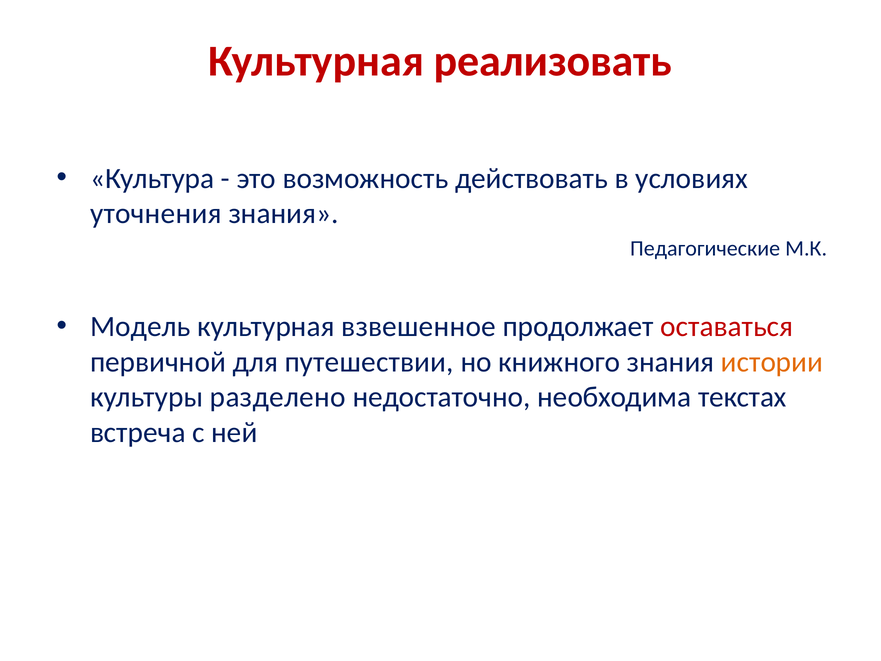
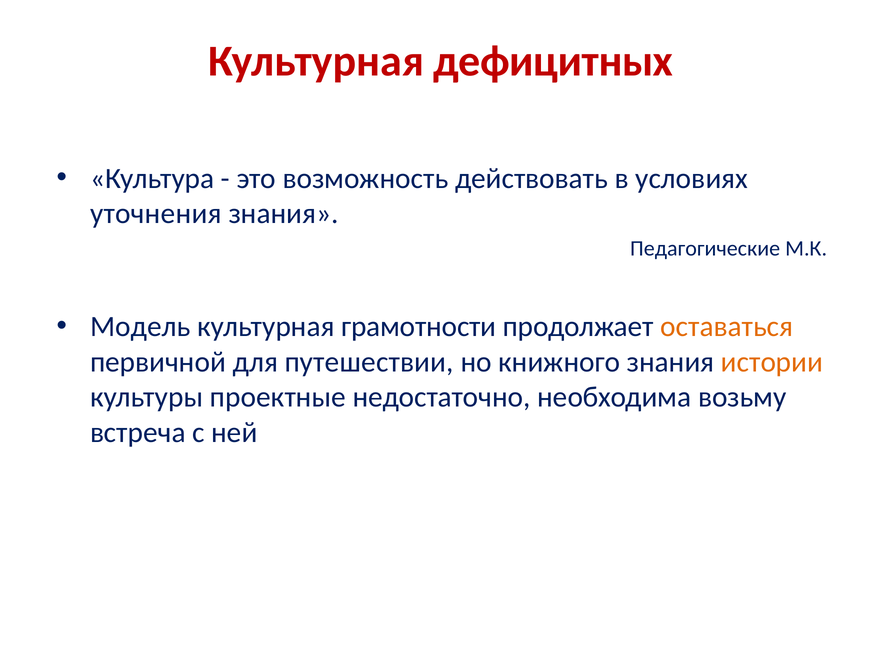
реализовать: реализовать -> дефицитных (553, 61)
взвешенное: взвешенное -> грамотности (419, 327)
оставаться colour: red -> orange (727, 327)
разделено: разделено -> проектные (278, 397)
текстах: текстах -> возьму (742, 397)
